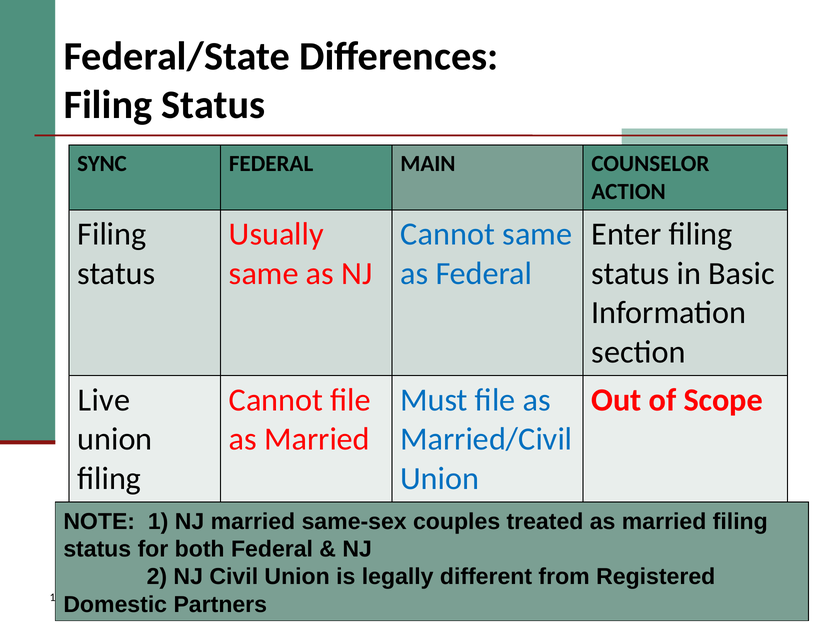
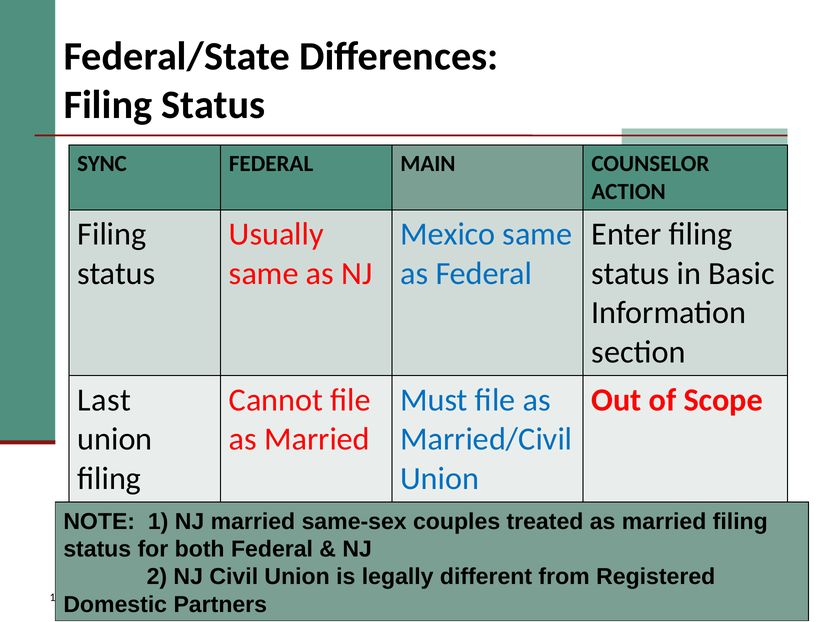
Cannot: Cannot -> Mexico (448, 234)
Live: Live -> Last (104, 400)
